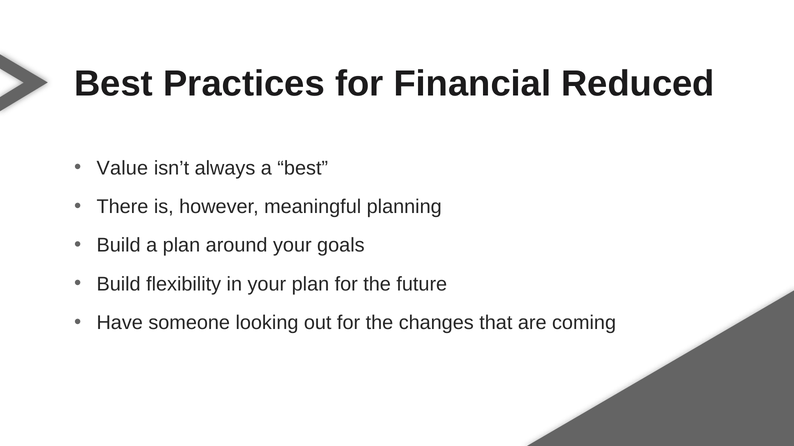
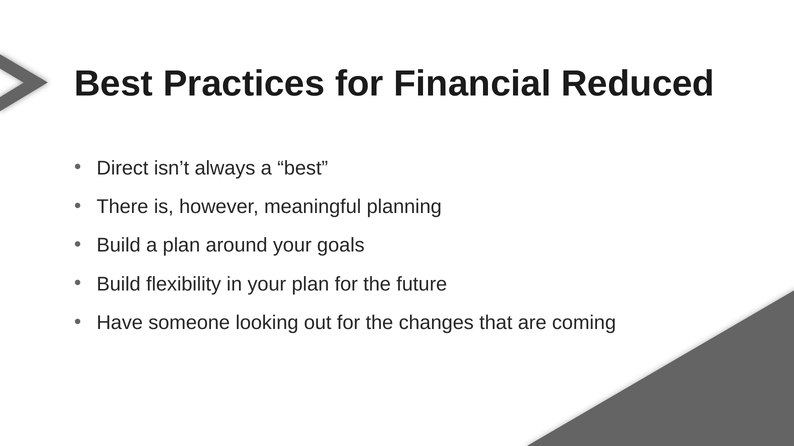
Value: Value -> Direct (122, 168)
